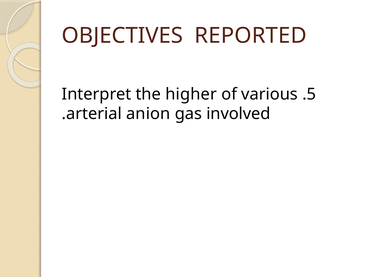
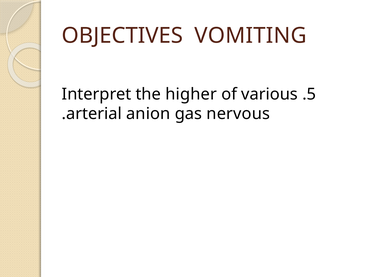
REPORTED: REPORTED -> VOMITING (251, 36)
involved: involved -> nervous (238, 114)
